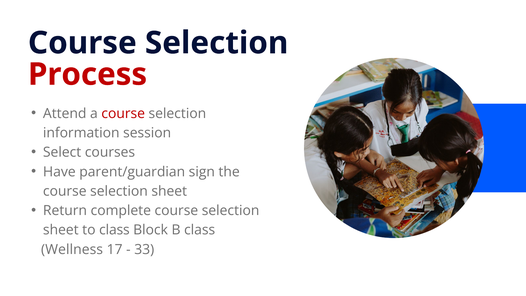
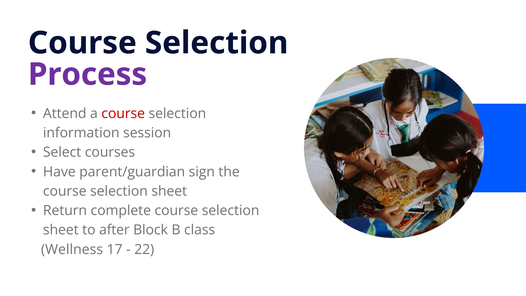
Process colour: red -> purple (88, 74)
to class: class -> after (114, 230)
33: 33 -> 22 (144, 249)
